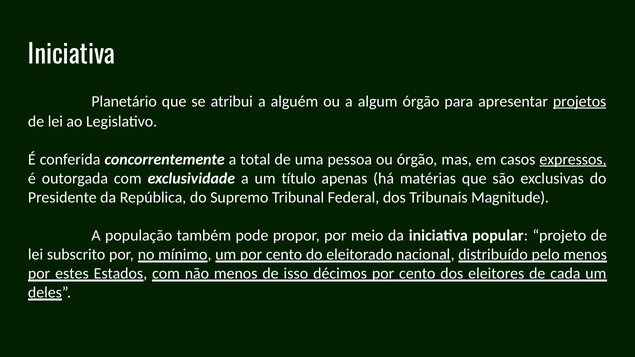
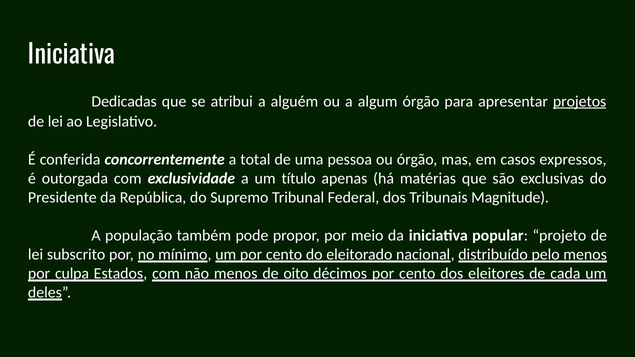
Planetário: Planetário -> Dedicadas (124, 101)
expressos underline: present -> none (573, 159)
estes: estes -> culpa (72, 274)
isso: isso -> oito (296, 274)
